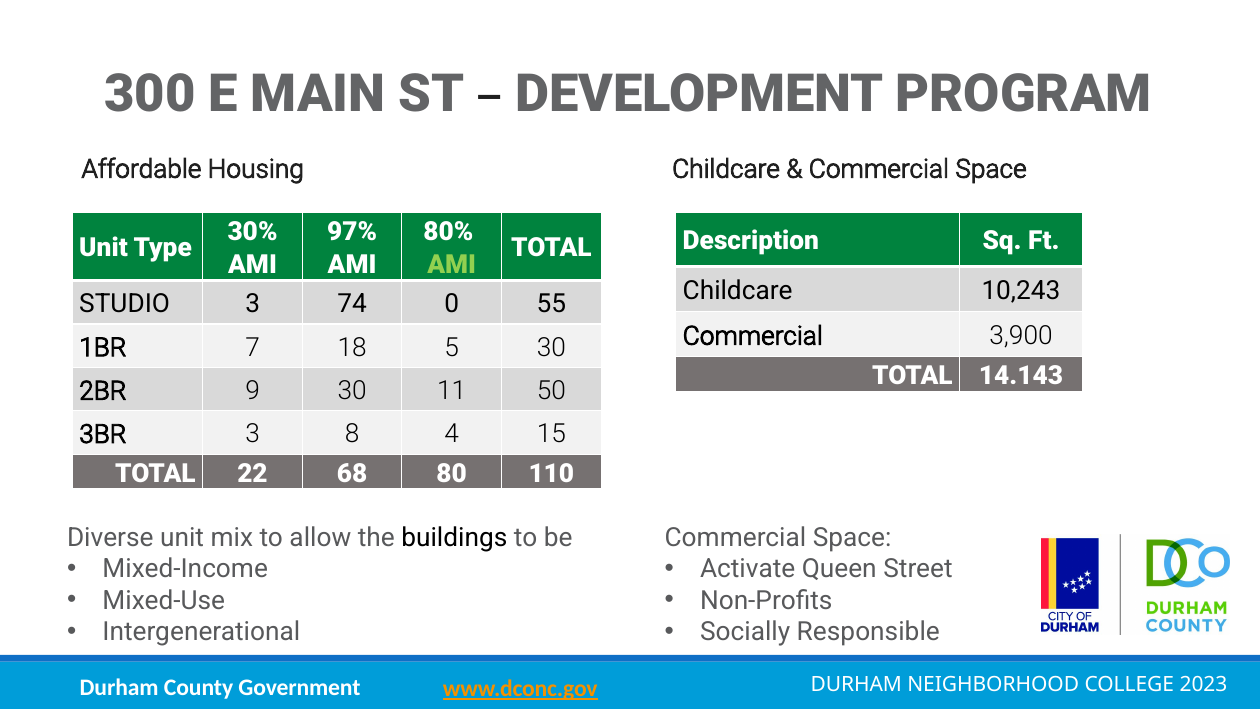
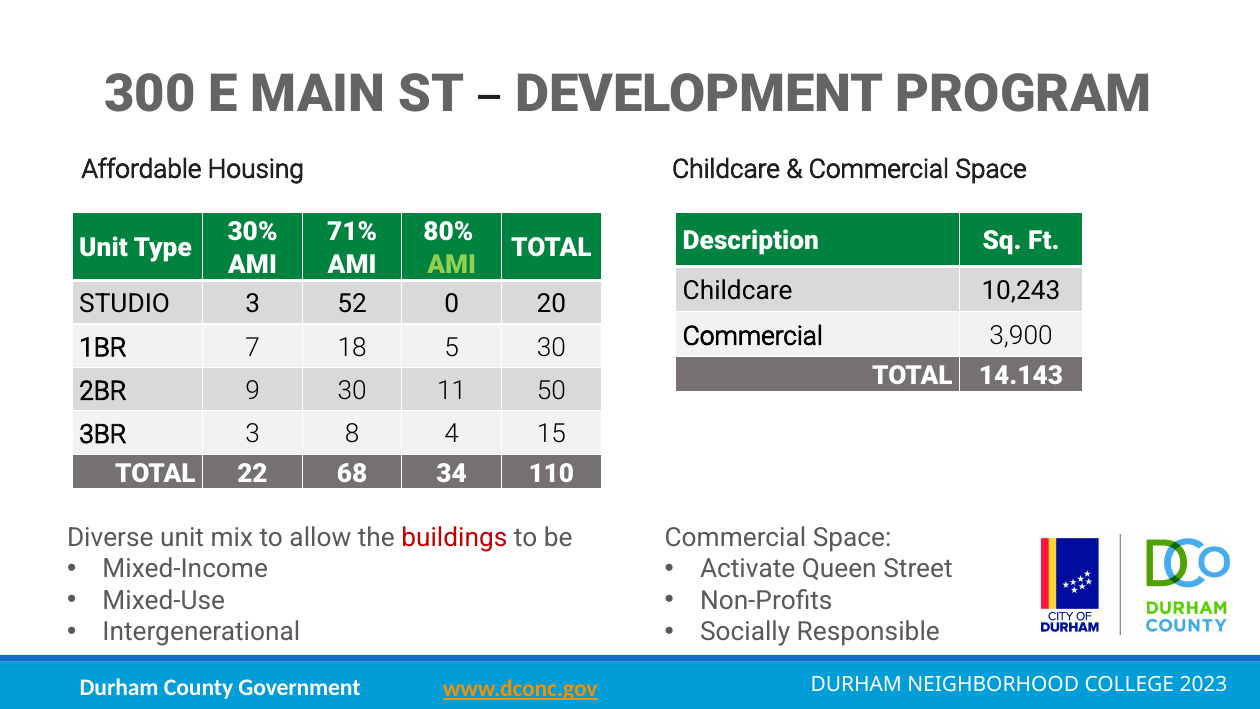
97%: 97% -> 71% (352, 232)
74: 74 -> 52 (352, 304)
55: 55 -> 20 (551, 304)
80: 80 -> 34 (452, 473)
buildings colour: black -> red (454, 537)
